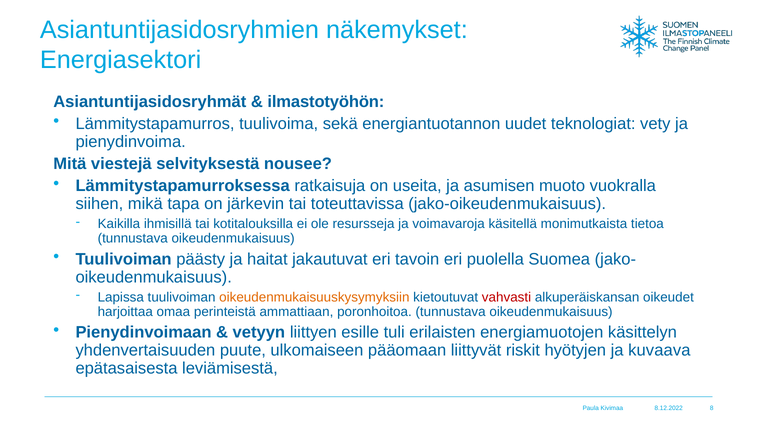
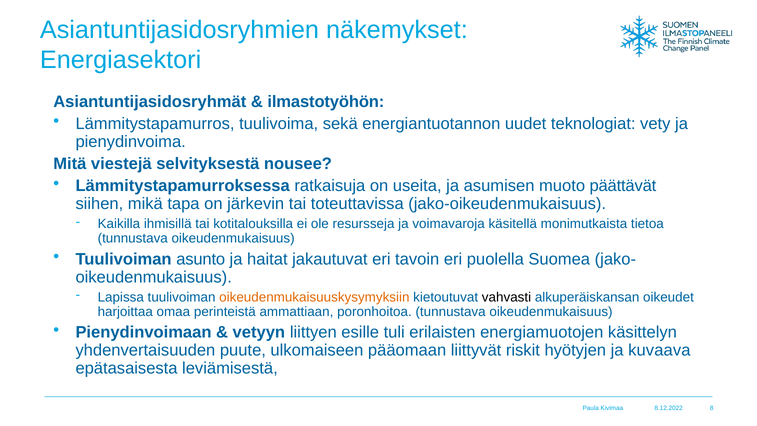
vuokralla: vuokralla -> päättävät (623, 186)
päästy: päästy -> asunto (201, 259)
vahvasti colour: red -> black (507, 297)
